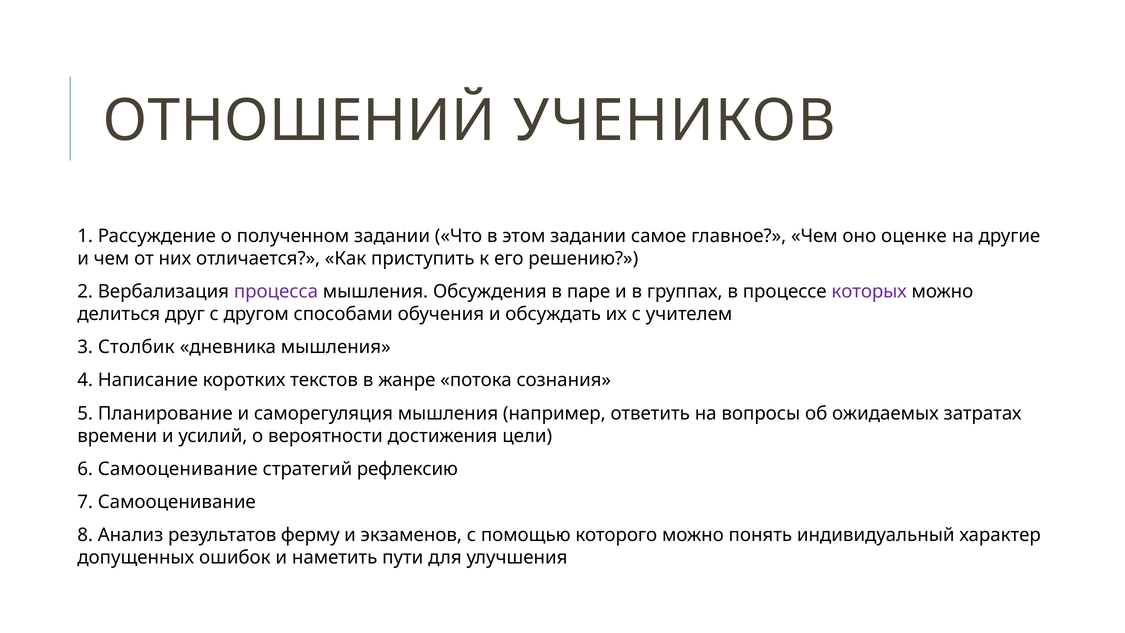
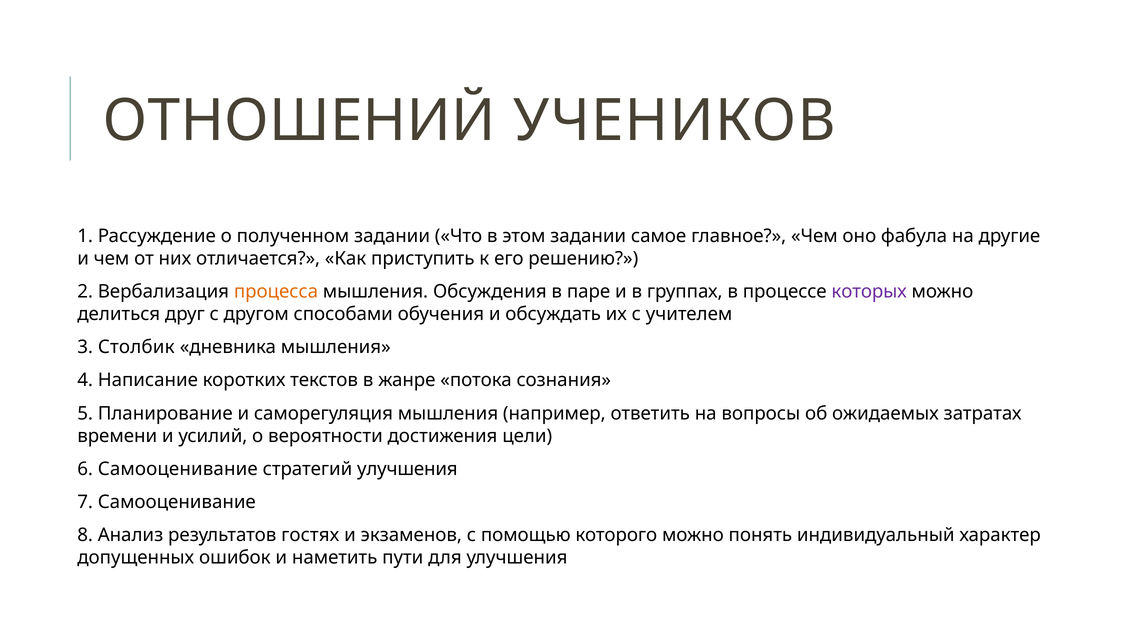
оценке: оценке -> фабула (914, 236)
процесса colour: purple -> orange (276, 292)
стратегий рефлексию: рефлексию -> улучшения (407, 469)
ферму: ферму -> гостях (310, 535)
